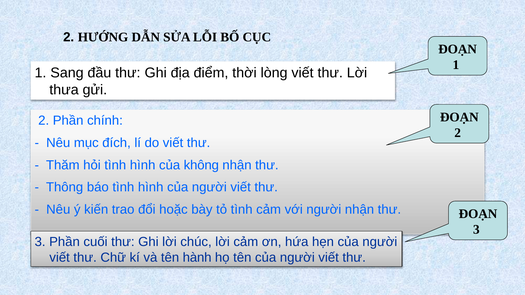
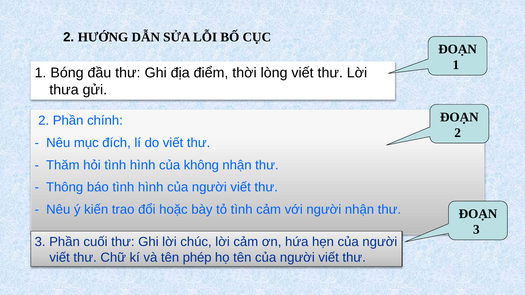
Sang: Sang -> Bóng (67, 73)
hành: hành -> phép (197, 258)
